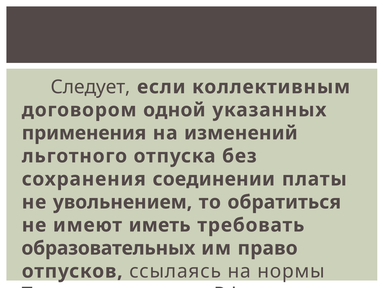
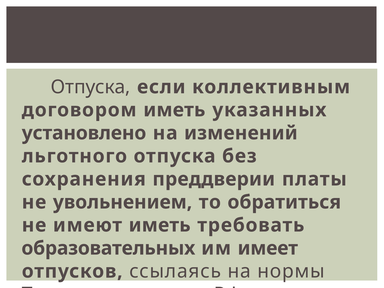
Следует: Следует -> Отпуска (91, 87)
договором одной: одной -> иметь (174, 110)
применения: применения -> установлено (84, 133)
соединении: соединении -> преддверии (214, 179)
право: право -> имеет (268, 248)
